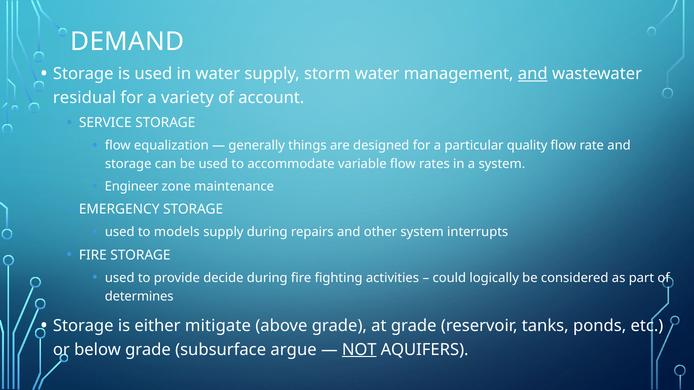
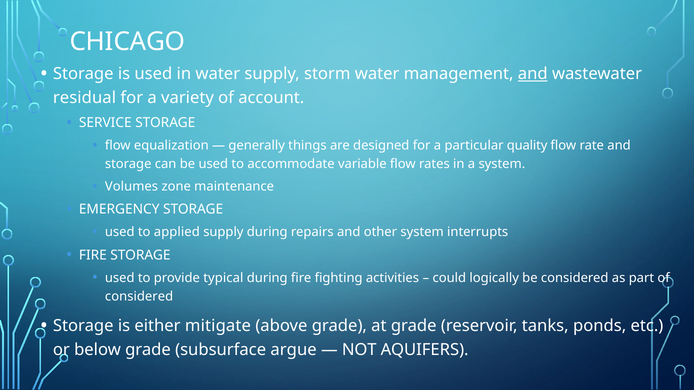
DEMAND: DEMAND -> CHICAGO (127, 42)
Engineer: Engineer -> Volumes (132, 187)
models: models -> applied (177, 232)
decide: decide -> typical (223, 278)
determines: determines -> considered (139, 297)
NOT underline: present -> none (359, 350)
